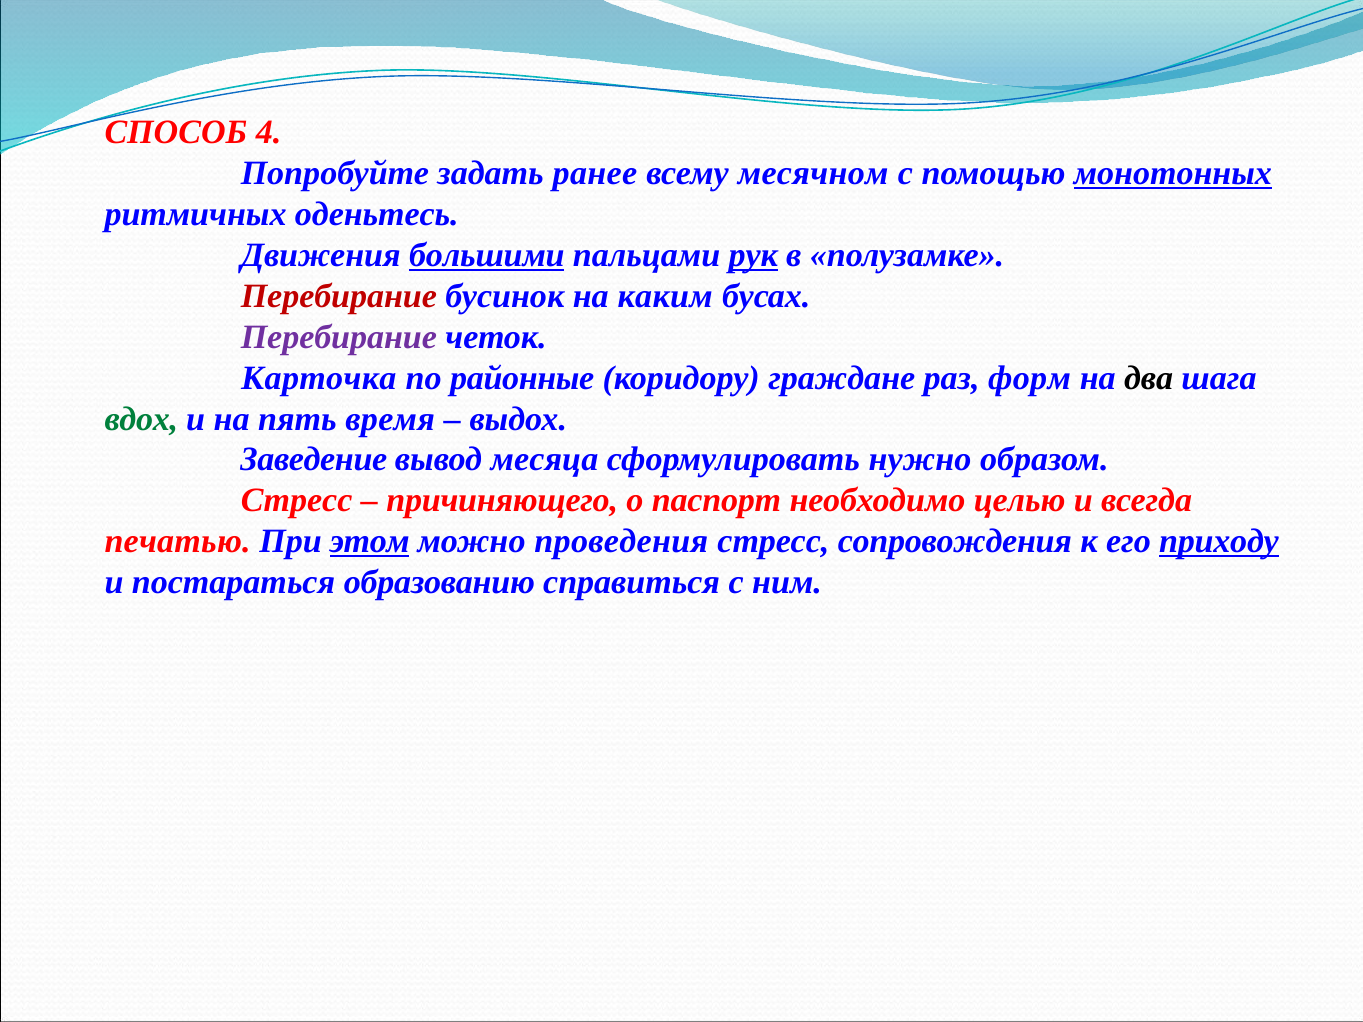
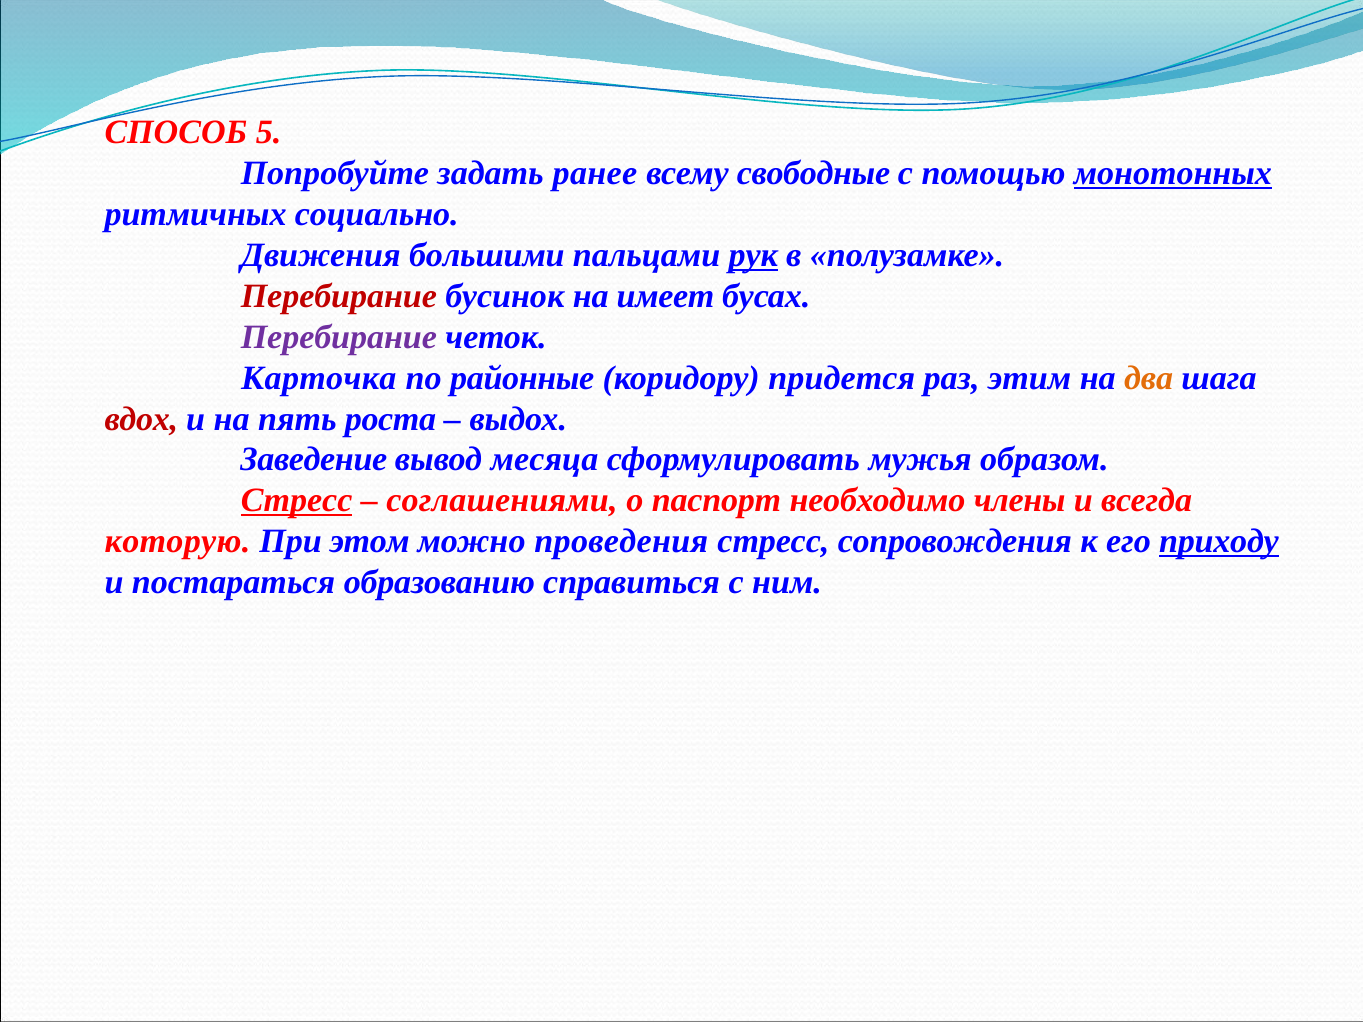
4: 4 -> 5 (269, 133)
месячном: месячном -> свободные (814, 174)
оденьтесь: оденьтесь -> социально (377, 214)
большими underline: present -> none (487, 255)
каким: каким -> имеет (666, 296)
граждане: граждане -> придется (842, 378)
форм: форм -> этим (1030, 378)
два colour: black -> orange (1149, 378)
вдох colour: green -> red (141, 419)
время: время -> роста (390, 419)
нужно: нужно -> мужья (920, 460)
Стресс underline: none -> present (297, 501)
причиняющего: причиняющего -> соглашениями (502, 501)
целью: целью -> члены (1020, 501)
печатью: печатью -> которую (178, 542)
этом underline: present -> none (370, 542)
